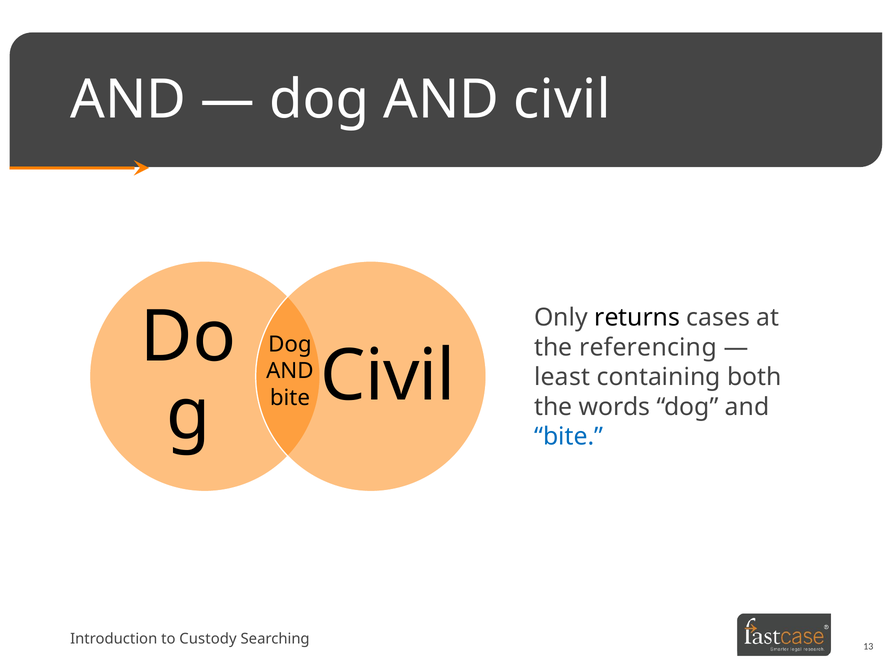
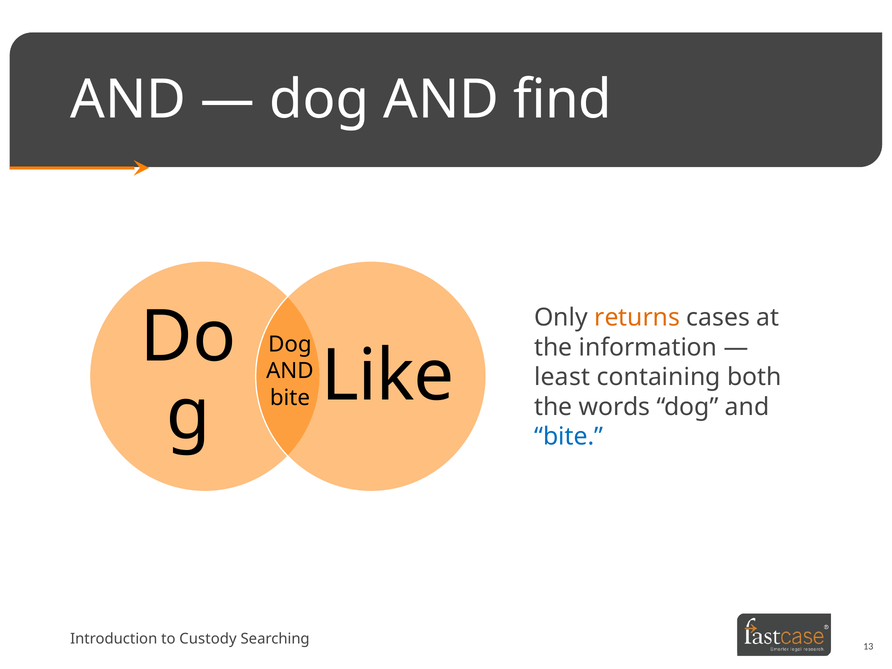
AND civil: civil -> find (563, 100)
returns colour: black -> orange (637, 318)
referencing: referencing -> information (648, 347)
Civil: Civil -> Like (388, 376)
